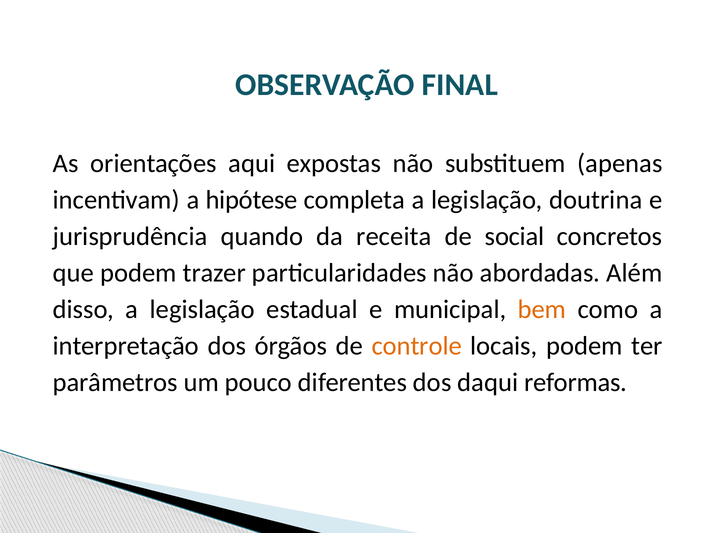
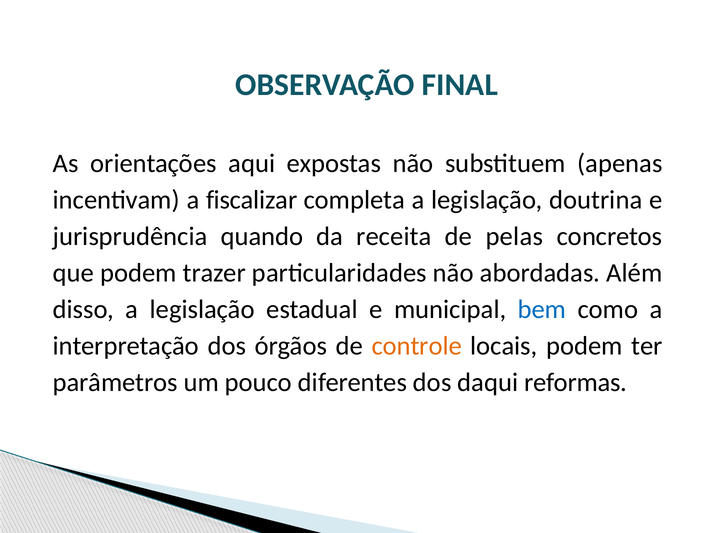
hipótese: hipótese -> fiscalizar (252, 200)
social: social -> pelas (514, 236)
bem colour: orange -> blue (542, 309)
